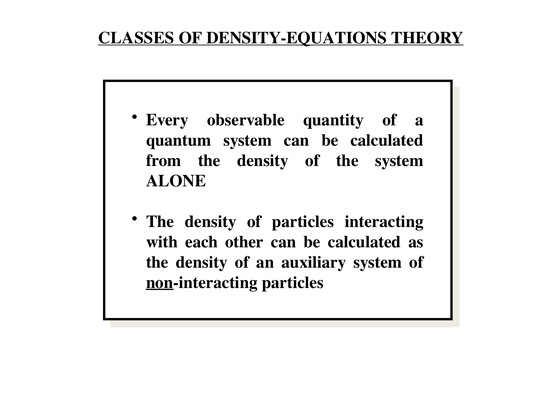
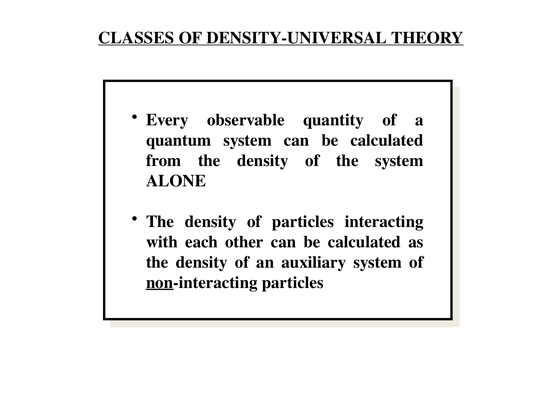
DENSITY-EQUATIONS: DENSITY-EQUATIONS -> DENSITY-UNIVERSAL (297, 38)
